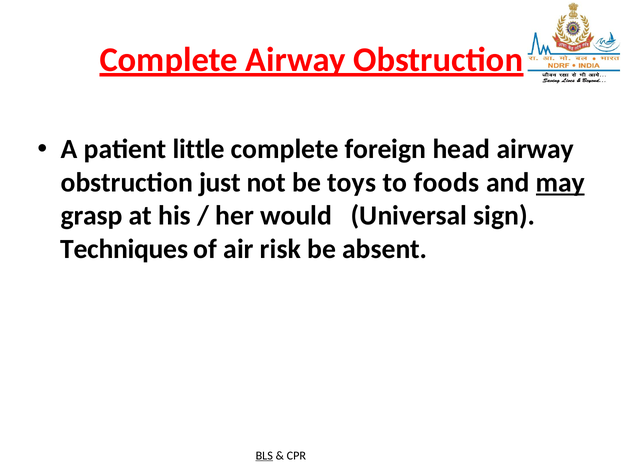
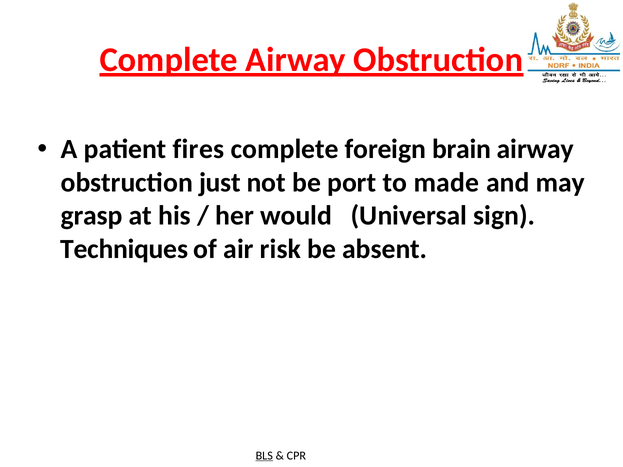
little: little -> fires (199, 149)
head: head -> brain (462, 149)
toys: toys -> port (352, 183)
foods: foods -> made (446, 183)
may underline: present -> none (560, 183)
